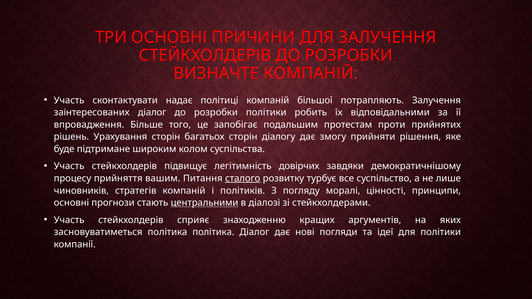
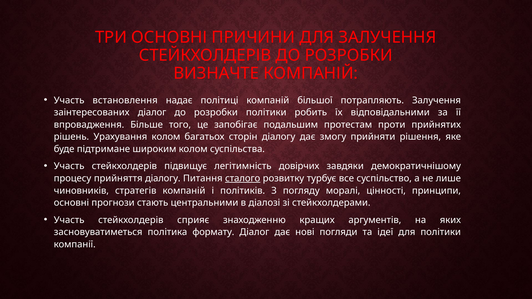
сконтактувати: сконтактувати -> встановлення (125, 100)
Урахування сторін: сторін -> колом (166, 137)
прийняття вашим: вашим -> діалогу (163, 179)
центральними underline: present -> none (204, 203)
політика політика: політика -> формату (213, 232)
